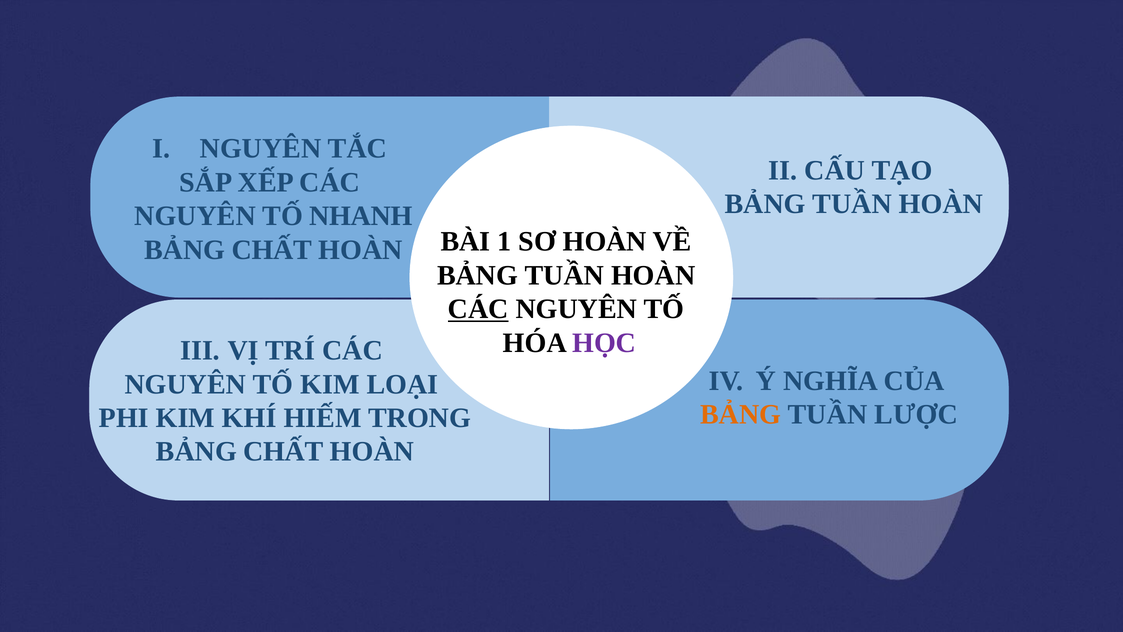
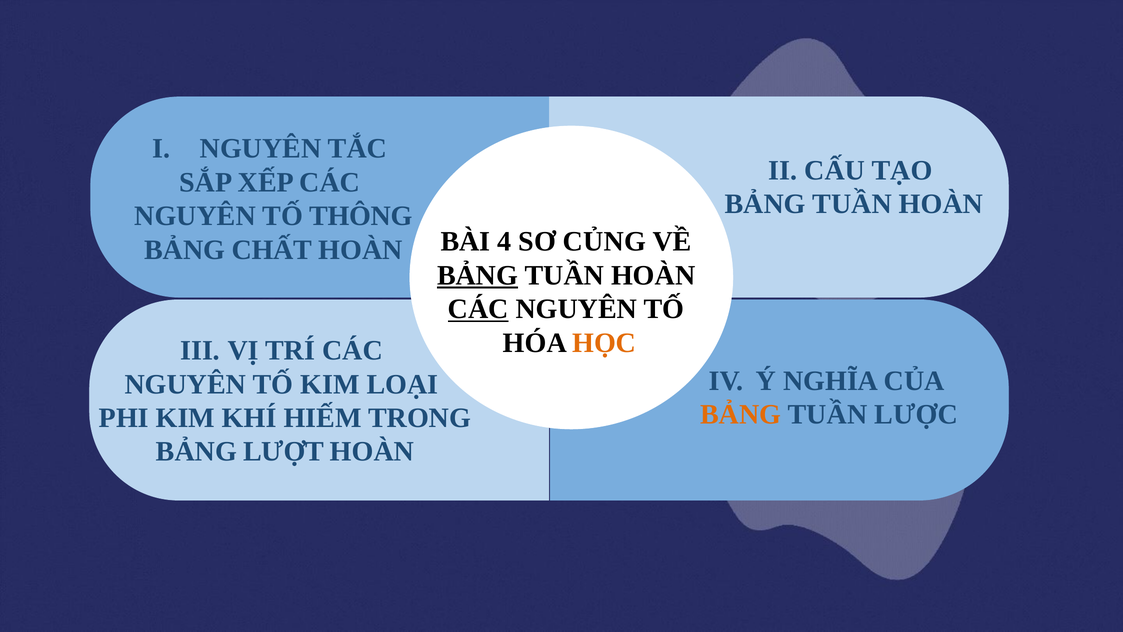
NHANH: NHANH -> THÔNG (361, 216)
1: 1 -> 4 (504, 242)
SƠ HOÀN: HOÀN -> CỦNG (604, 242)
BẢNG underline: none -> present (478, 275)
HỌC colour: purple -> orange (604, 343)
CHẤT: CHẤT -> LƯỢT (283, 451)
